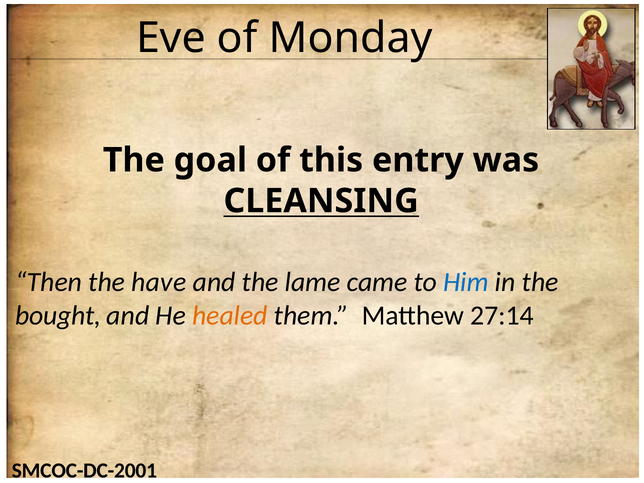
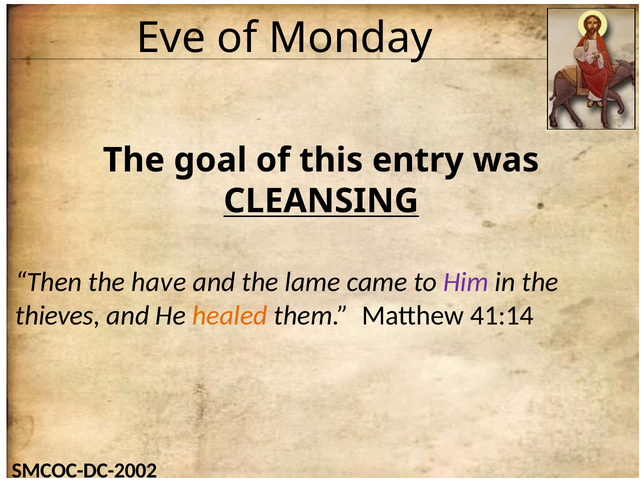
Him colour: blue -> purple (466, 282)
bought: bought -> thieves (58, 316)
27:14: 27:14 -> 41:14 (502, 316)
SMCOC-DC-2001: SMCOC-DC-2001 -> SMCOC-DC-2002 (84, 470)
